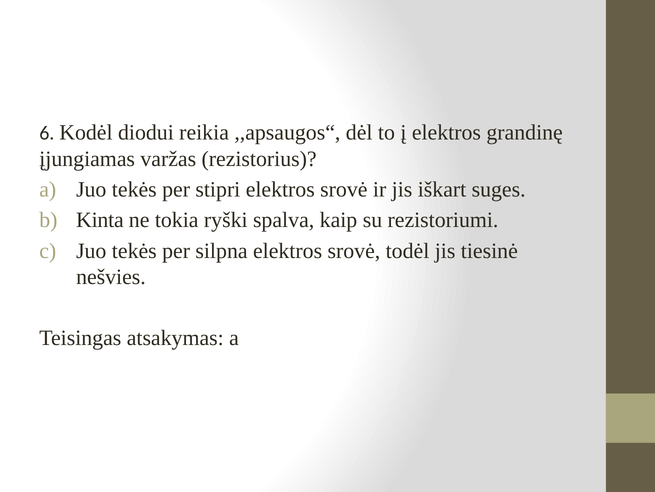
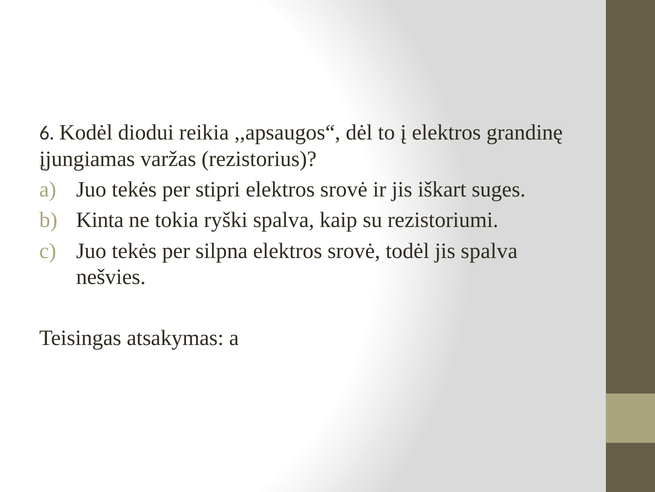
jis tiesinė: tiesinė -> spalva (489, 250)
